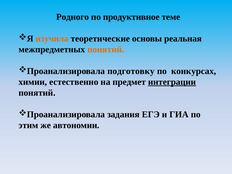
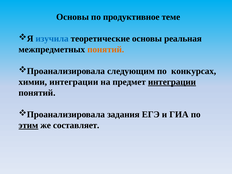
Родного: Родного -> Основы (73, 17)
изучила colour: orange -> blue (52, 39)
подготовку: подготовку -> следующим (131, 71)
химии естественно: естественно -> интеграции (74, 82)
этим underline: none -> present (28, 125)
автономии: автономии -> составляет (76, 125)
